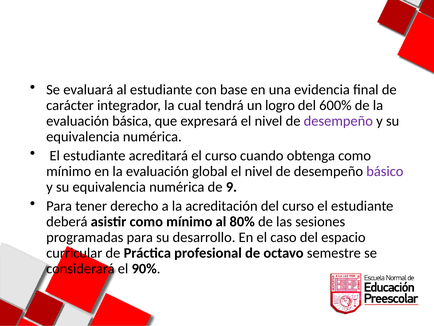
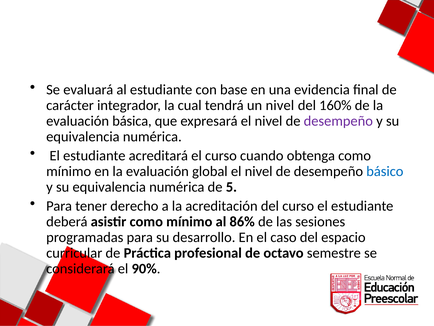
un logro: logro -> nivel (280, 105)
600%: 600% -> 160% (335, 105)
básico colour: purple -> blue (385, 171)
9: 9 -> 5 (231, 187)
80%: 80% -> 86% (242, 221)
